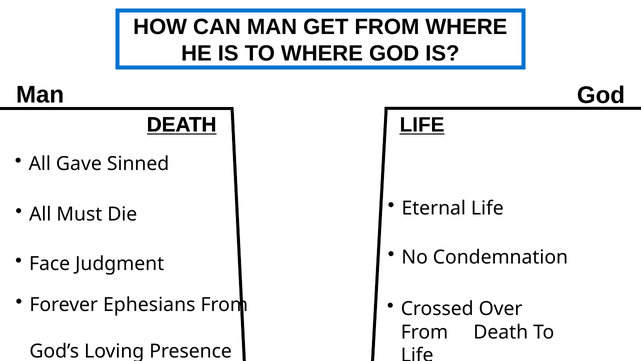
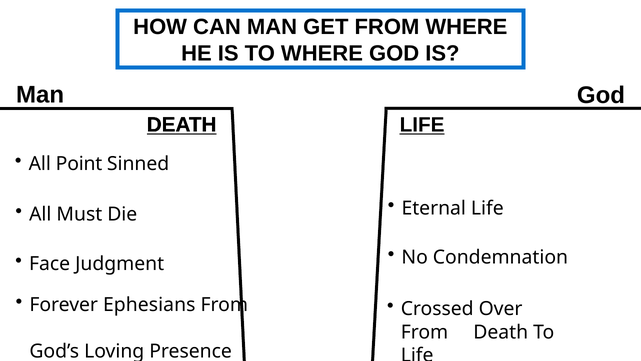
Gave: Gave -> Point (79, 164)
